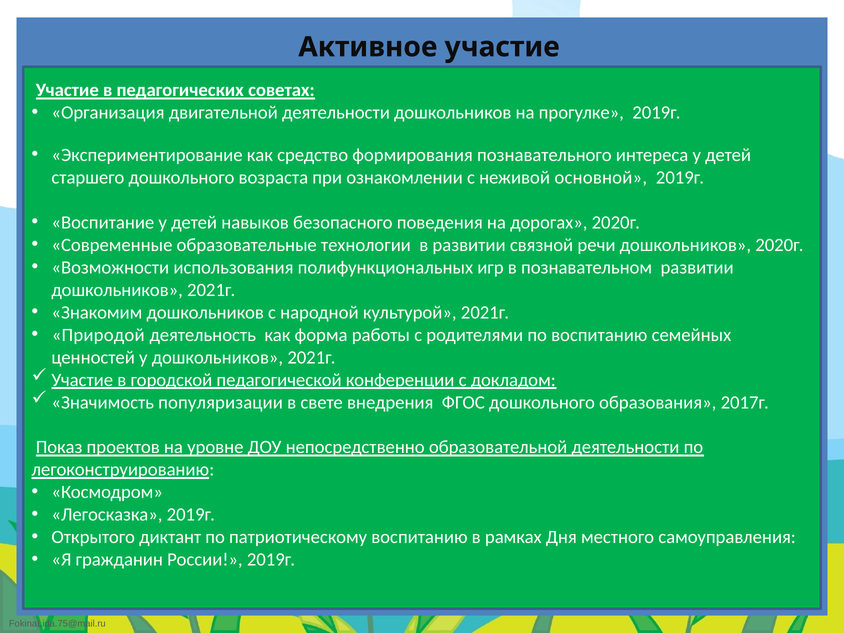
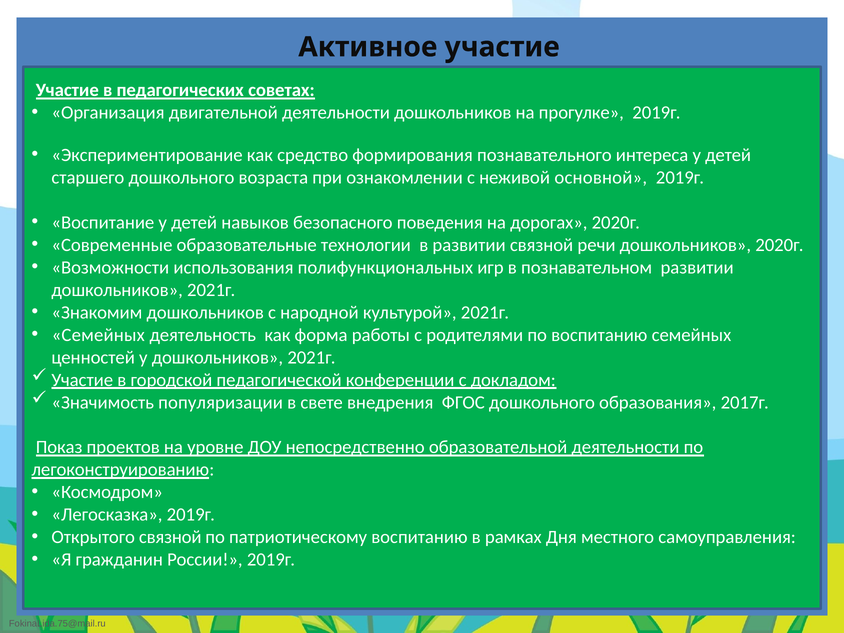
Природой: Природой -> Семейных (98, 335)
Открытого диктант: диктант -> связной (170, 537)
